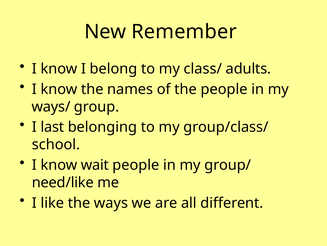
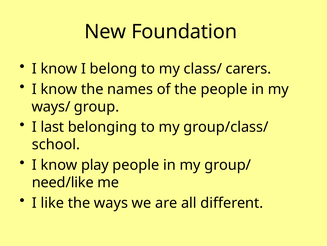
Remember: Remember -> Foundation (184, 32)
adults: adults -> carers (248, 69)
wait: wait -> play (95, 165)
